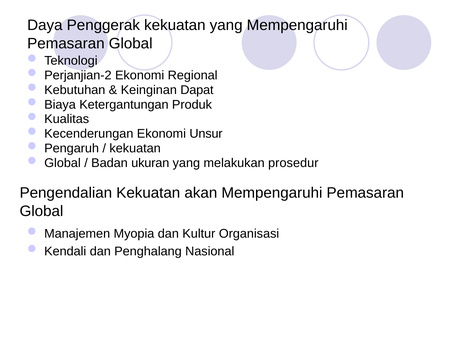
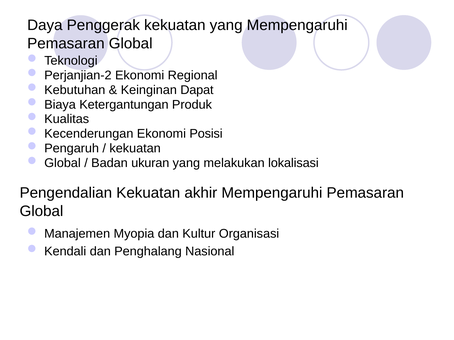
Unsur: Unsur -> Posisi (206, 134)
prosedur: prosedur -> lokalisasi (293, 163)
akan: akan -> akhir (201, 193)
